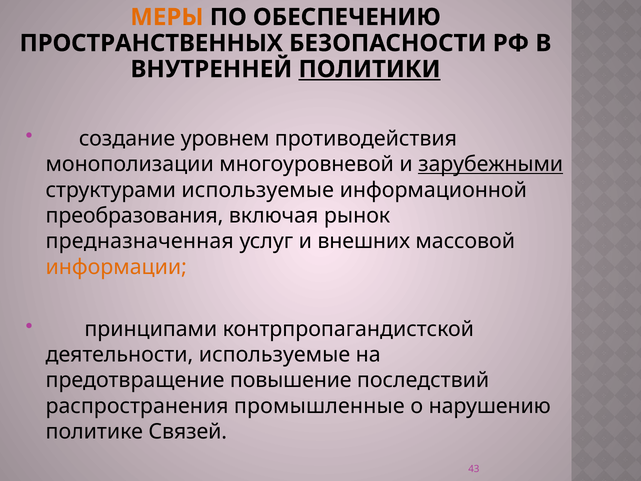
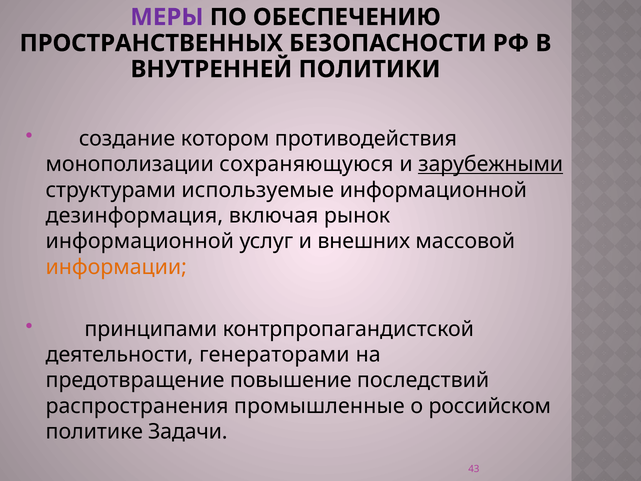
МЕРЫ colour: orange -> purple (167, 17)
ПОЛИТИКИ underline: present -> none (370, 69)
уровнем: уровнем -> котором (225, 139)
многоуровневой: многоуровневой -> сохраняющуюся (306, 164)
преобразования: преобразования -> дезинформация (134, 216)
предназначенная: предназначенная -> информационной (140, 241)
деятельности используемые: используемые -> генераторами (274, 354)
нарушению: нарушению -> российском (490, 406)
Связей: Связей -> Задачи (188, 431)
